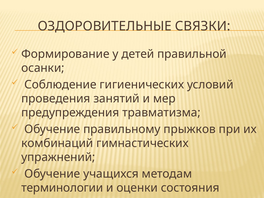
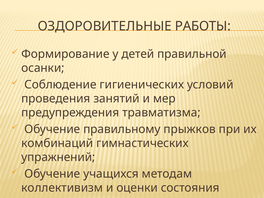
СВЯЗКИ: СВЯЗКИ -> РАБОТЫ (203, 26)
терминологии: терминологии -> коллективизм (62, 188)
